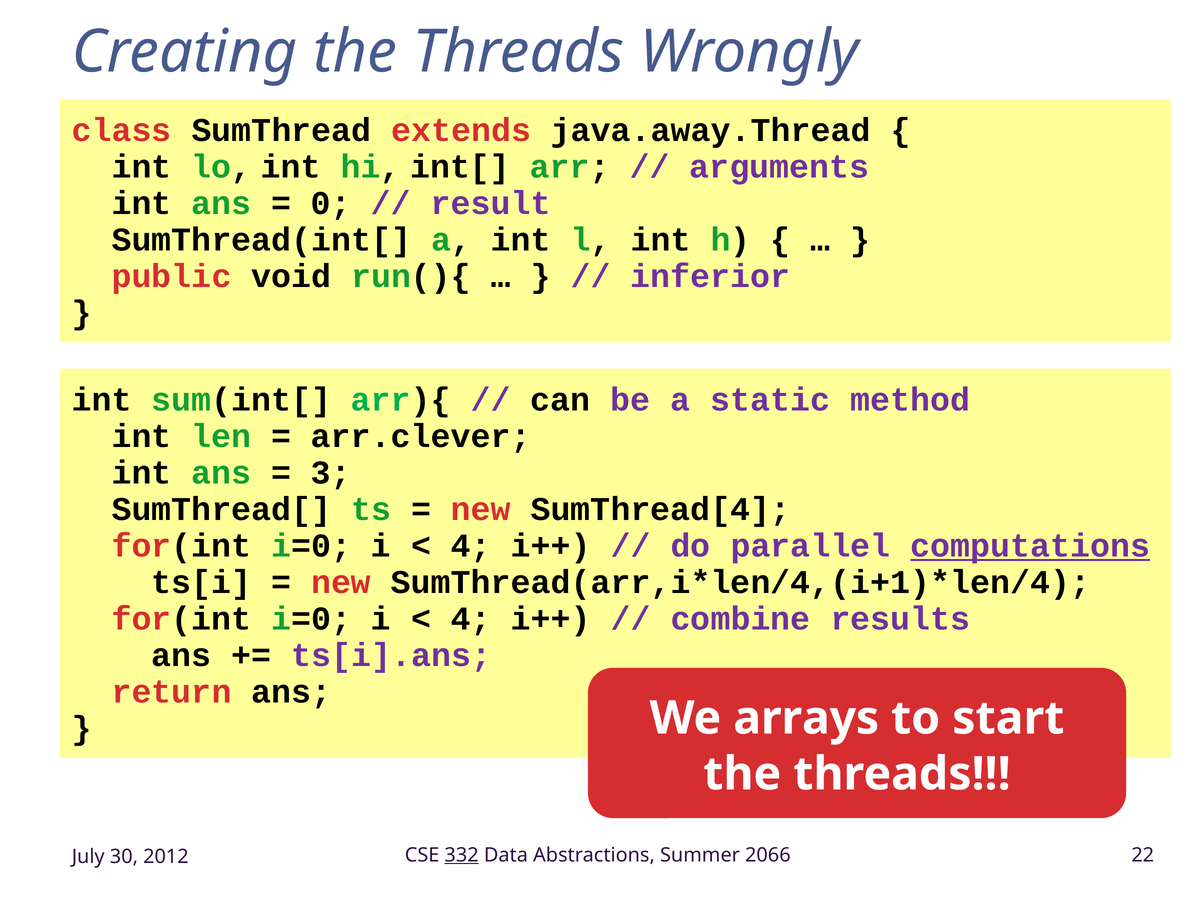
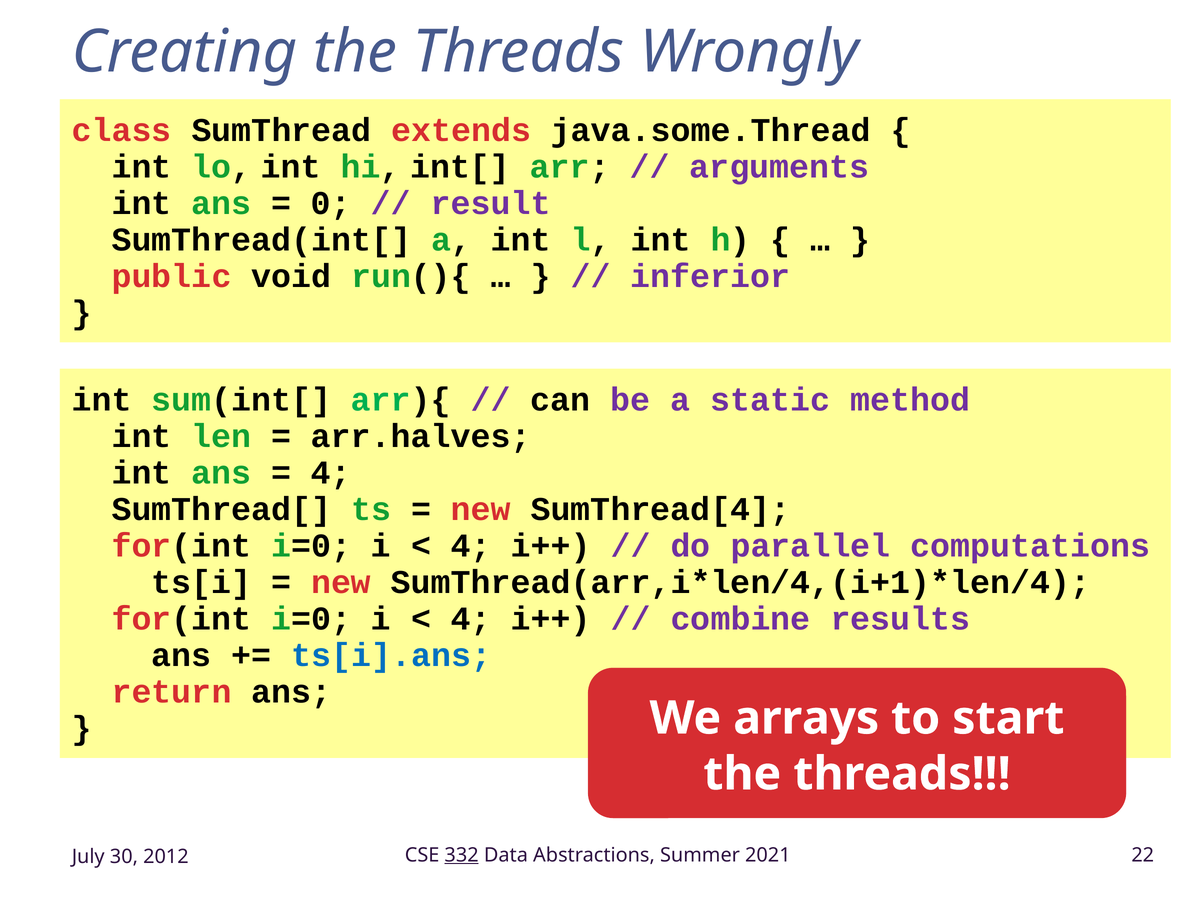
java.away.Thread: java.away.Thread -> java.some.Thread (711, 130)
arr.clever: arr.clever -> arr.halves (421, 436)
3: 3 -> 4 (331, 473)
computations underline: present -> none (1030, 546)
ts[i].ans colour: purple -> blue (391, 655)
2066: 2066 -> 2021 (768, 855)
